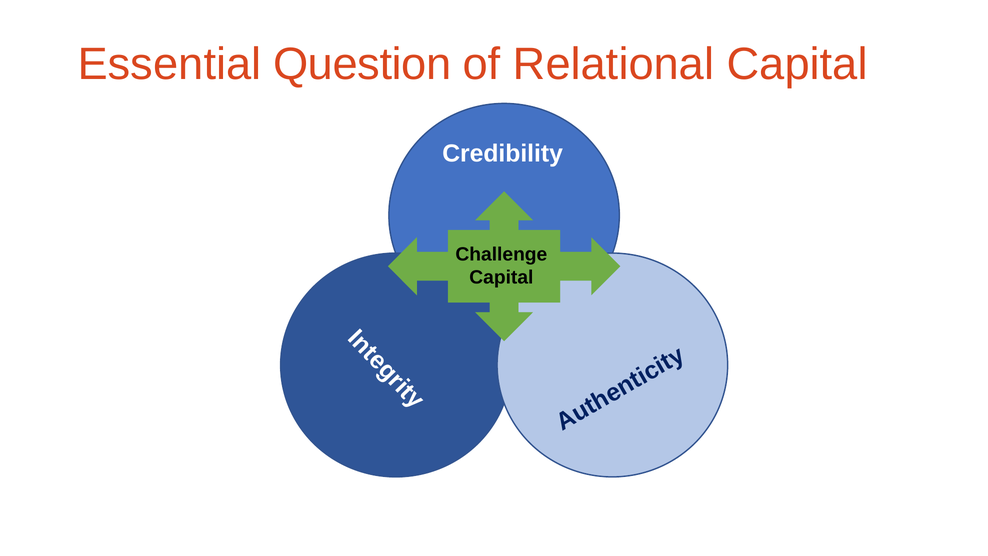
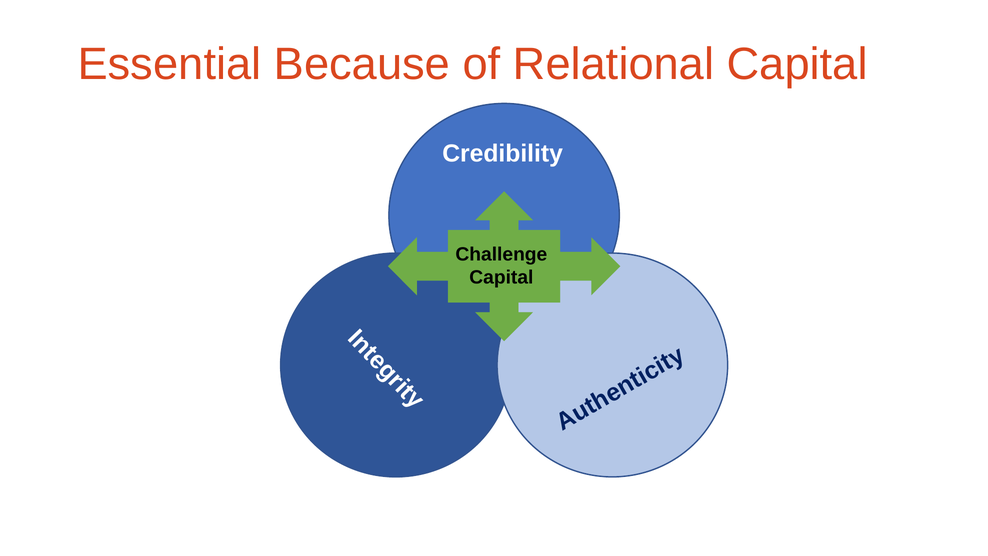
Question: Question -> Because (362, 64)
